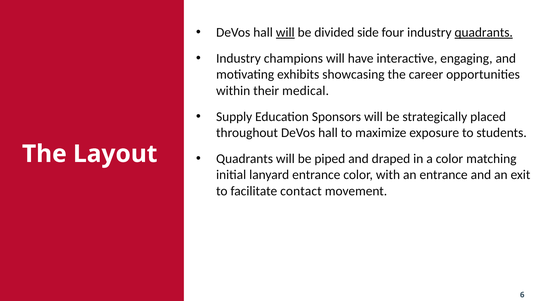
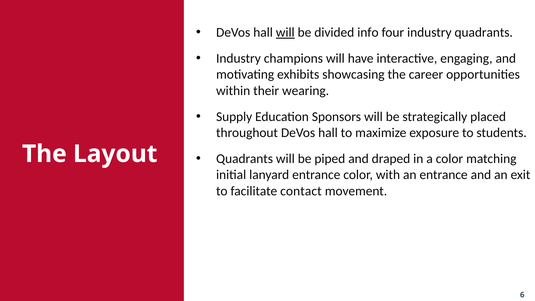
side: side -> info (368, 32)
quadrants underline: present -> none (484, 32)
medical: medical -> wearing (306, 91)
